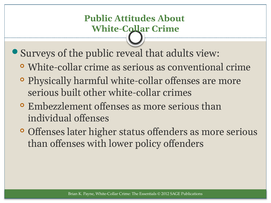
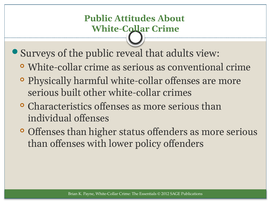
Embezzlement: Embezzlement -> Characteristics (60, 107)
Offenses later: later -> than (77, 132)
